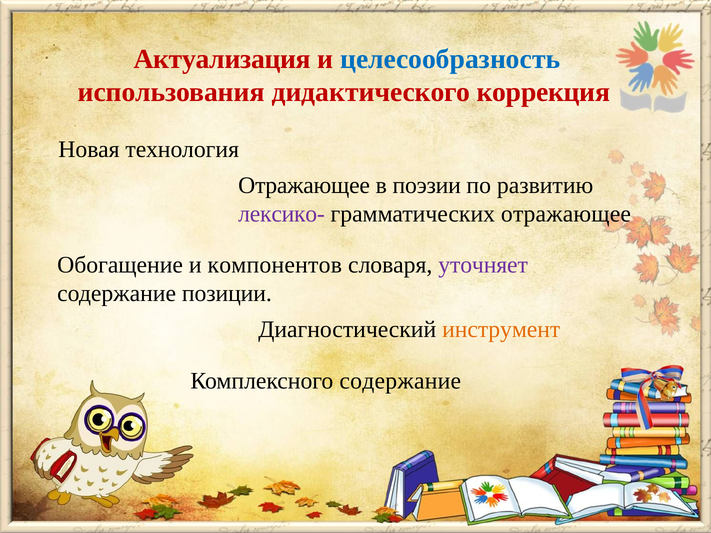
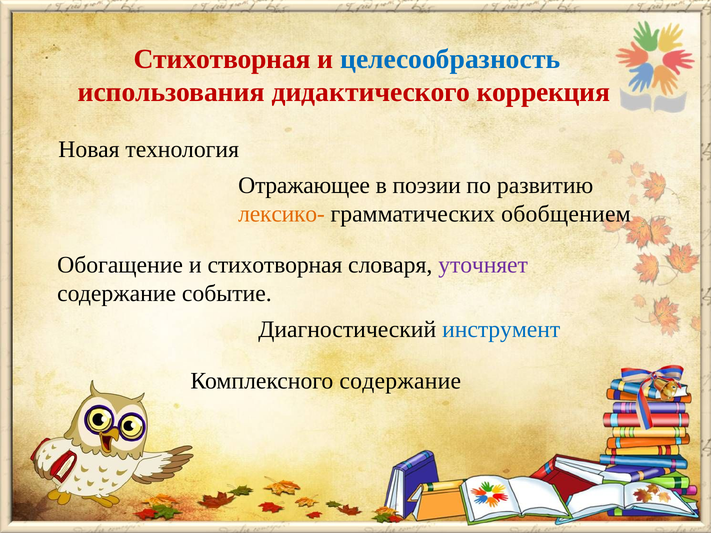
Актуализация: Актуализация -> Стихотворная (222, 59)
лексико- colour: purple -> orange (282, 214)
грамматических отражающее: отражающее -> обобщением (566, 214)
и компонентов: компонентов -> стихотворная (275, 265)
позиции: позиции -> событие (227, 294)
инструмент colour: orange -> blue (501, 330)
